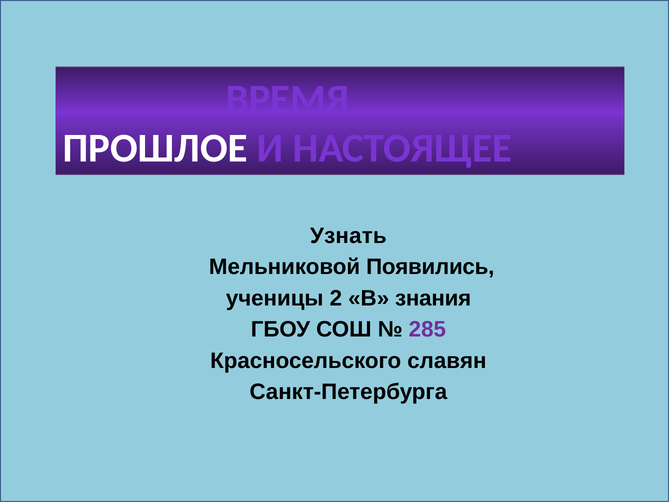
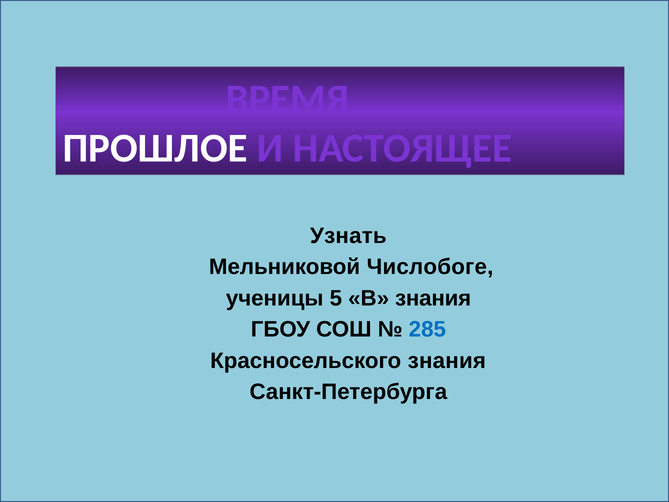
Появились: Появились -> Числобоге (430, 267)
2: 2 -> 5 (336, 298)
285 colour: purple -> blue (427, 329)
Красносельского славян: славян -> знания (447, 361)
